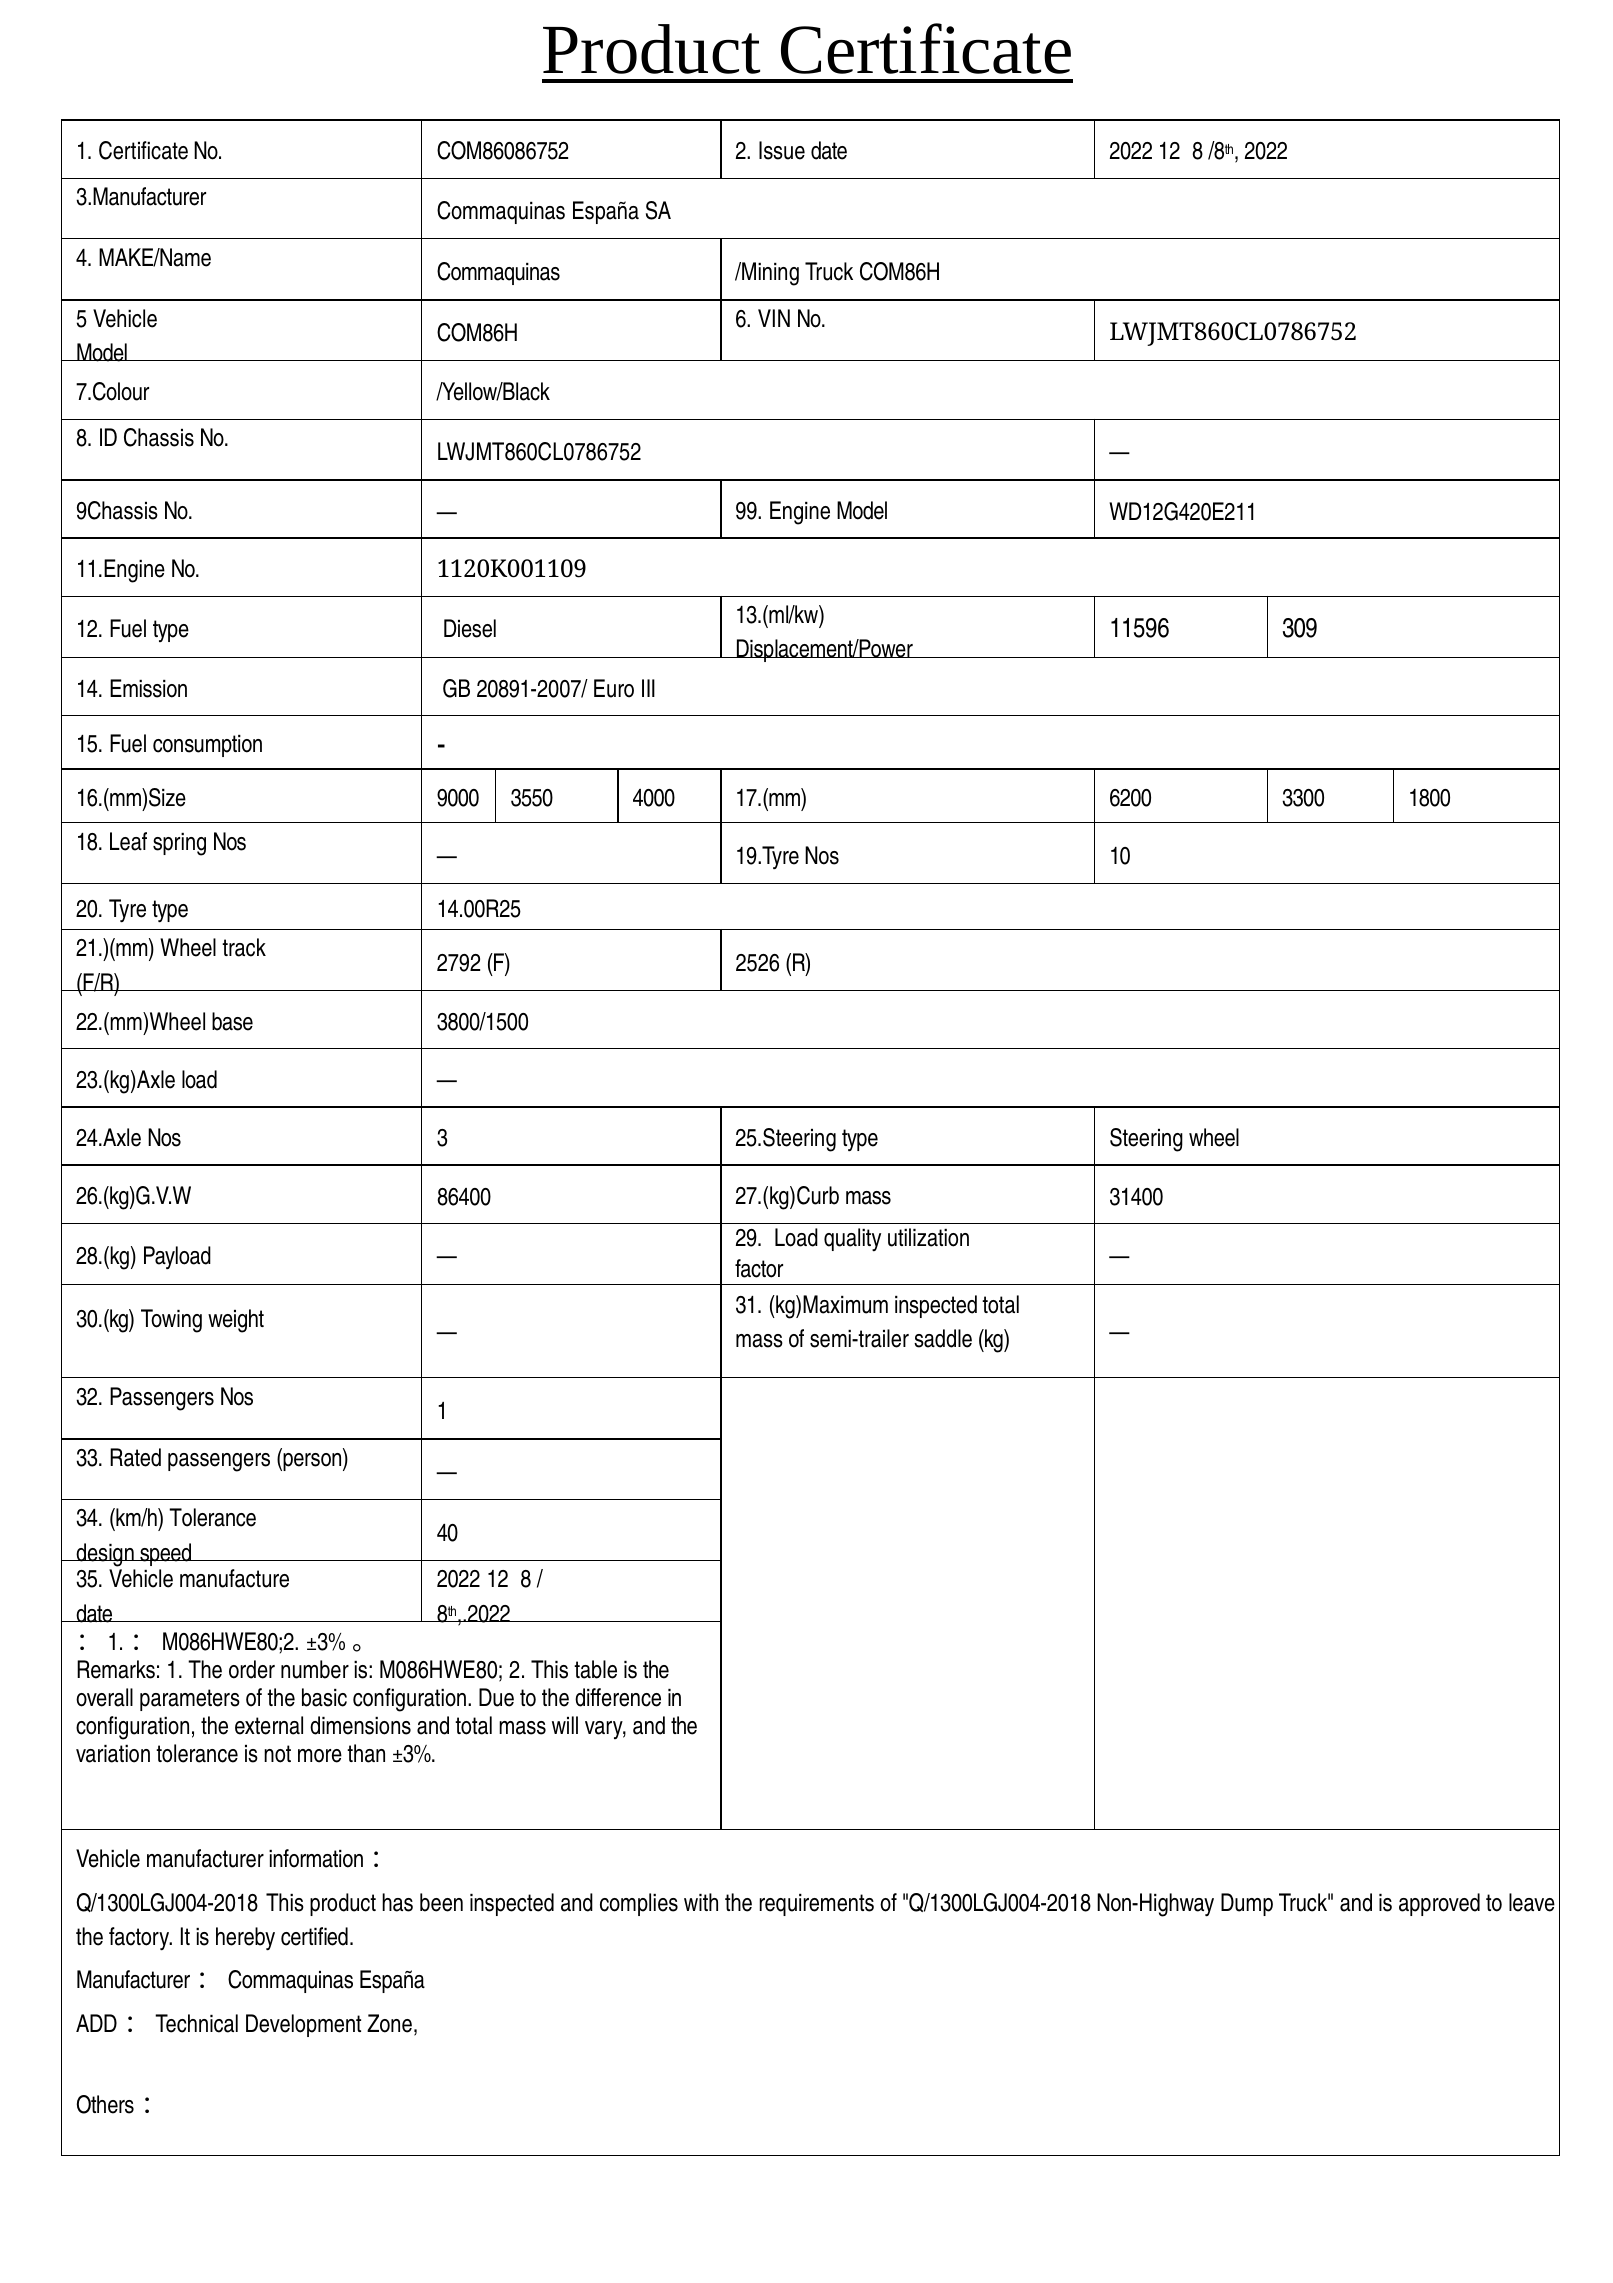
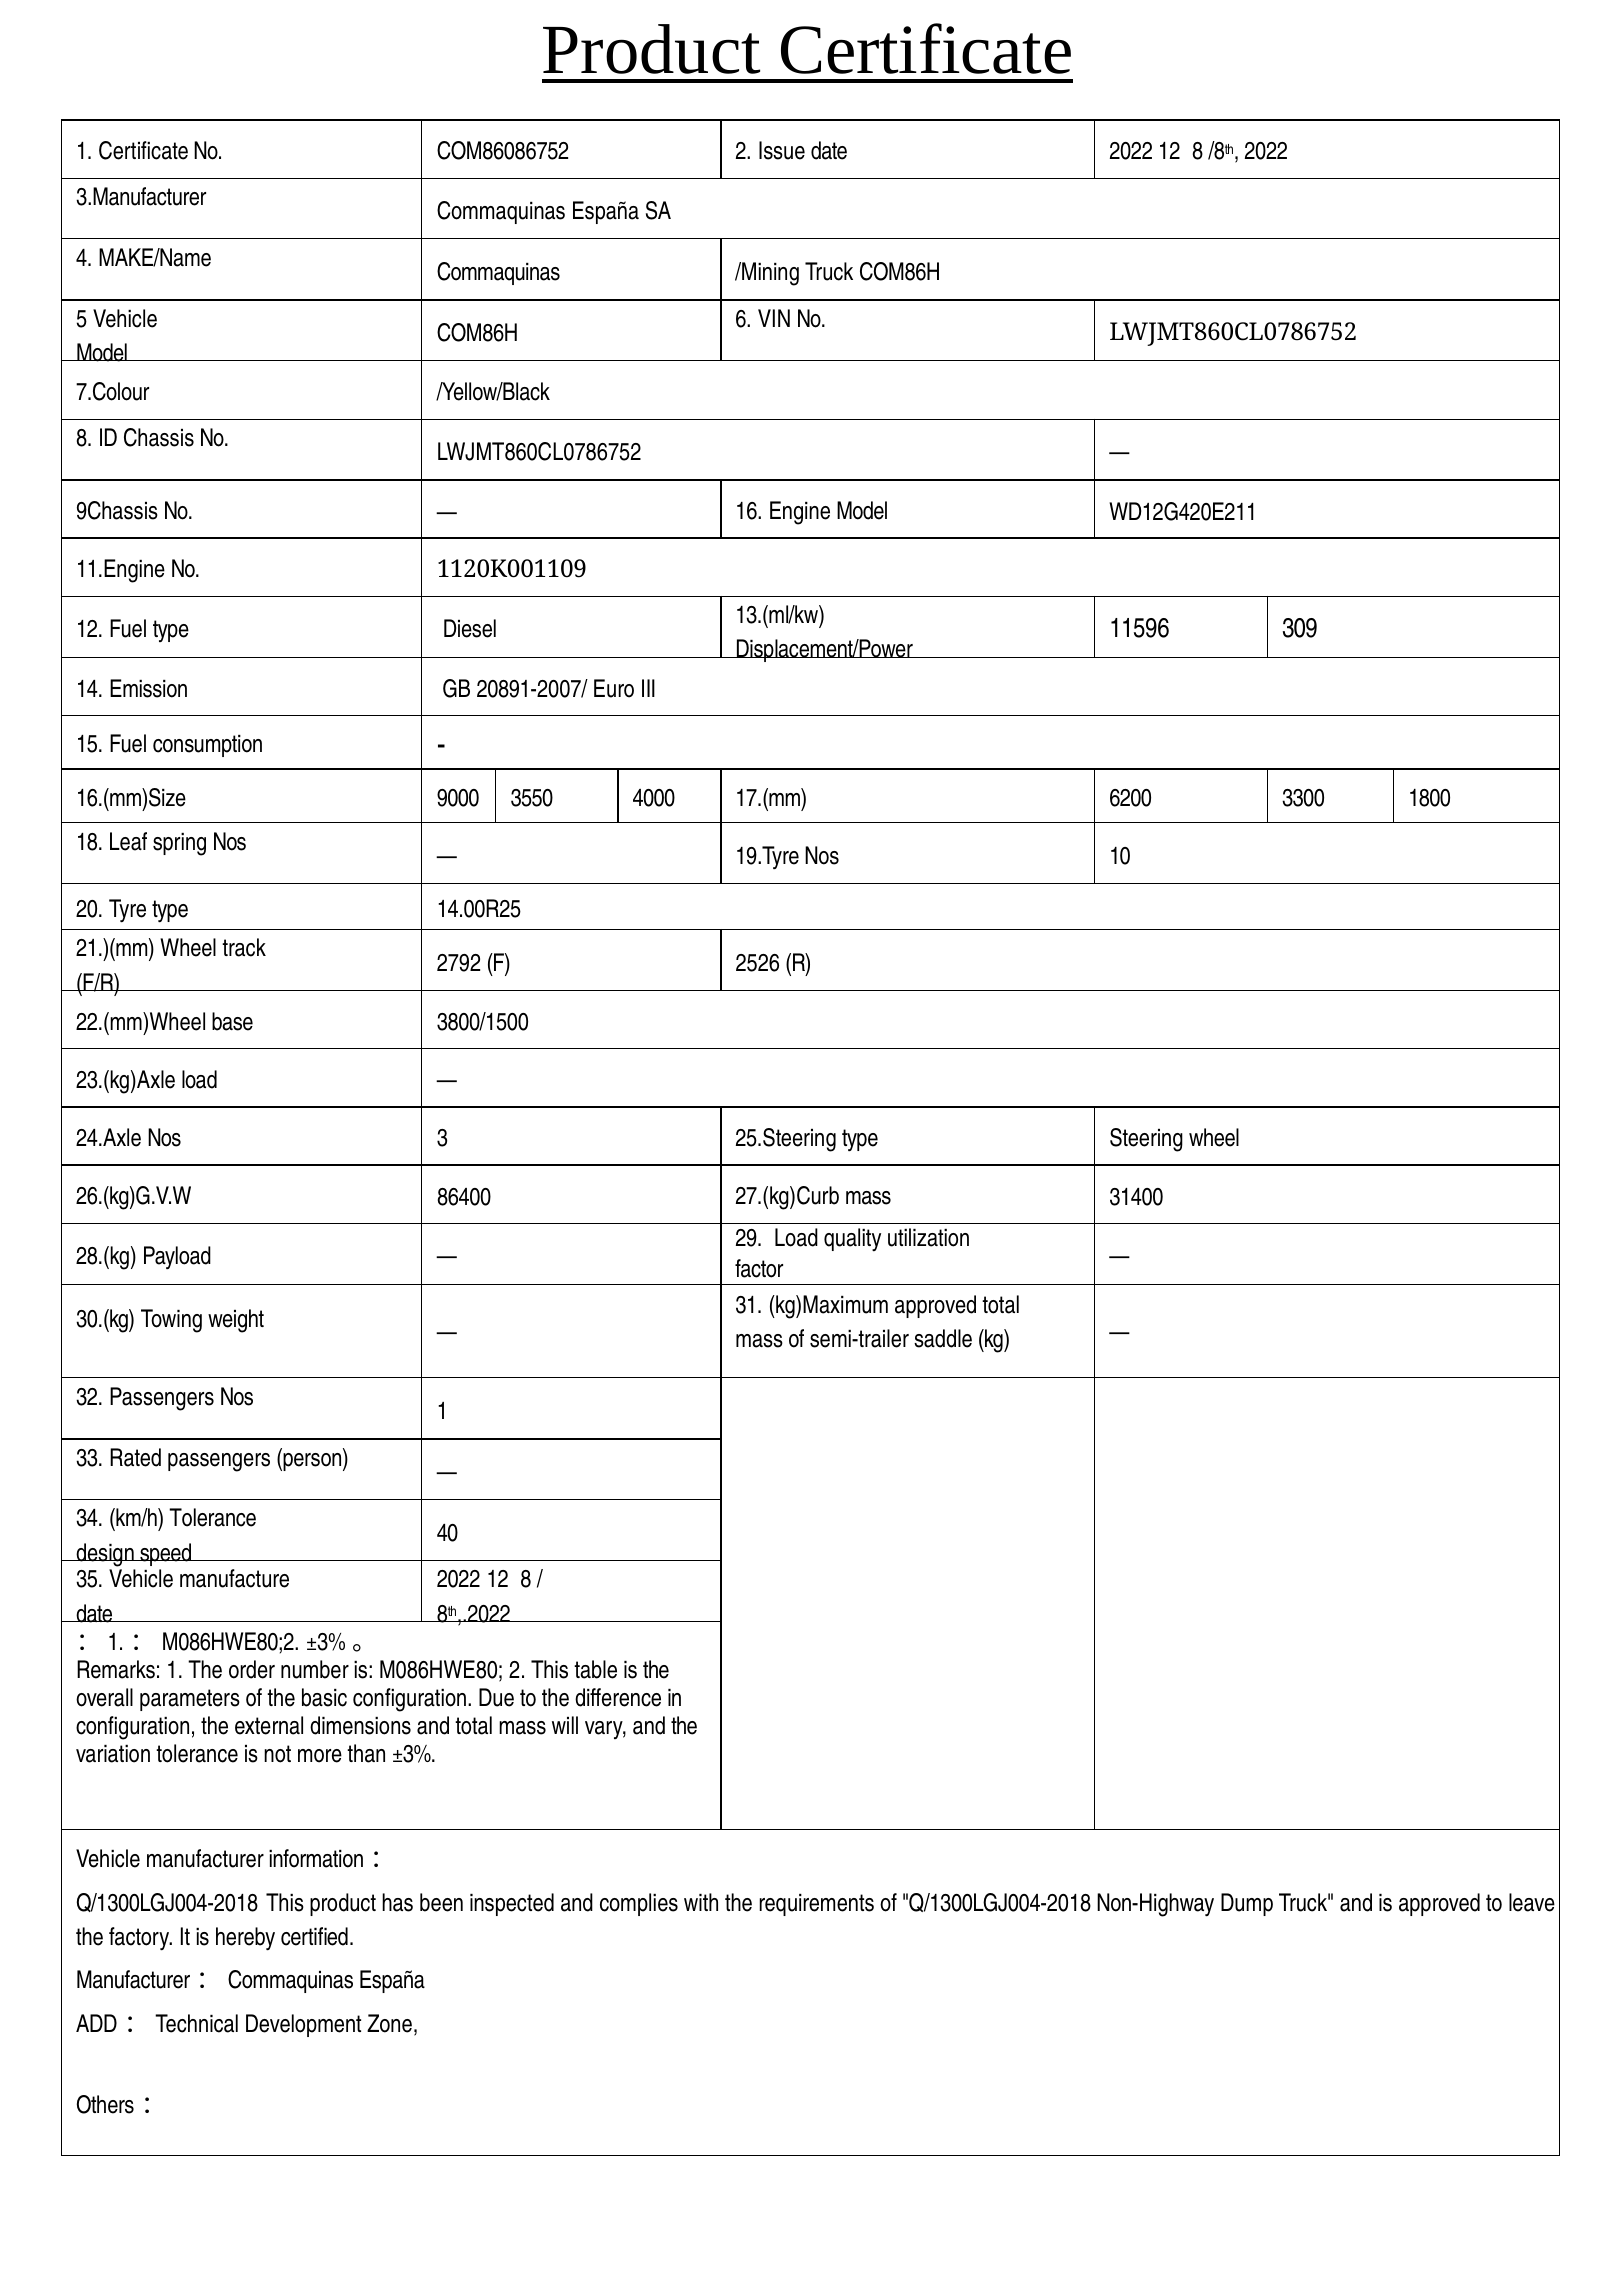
99: 99 -> 16 (749, 512)
kg)Maximum inspected: inspected -> approved (936, 1306)
